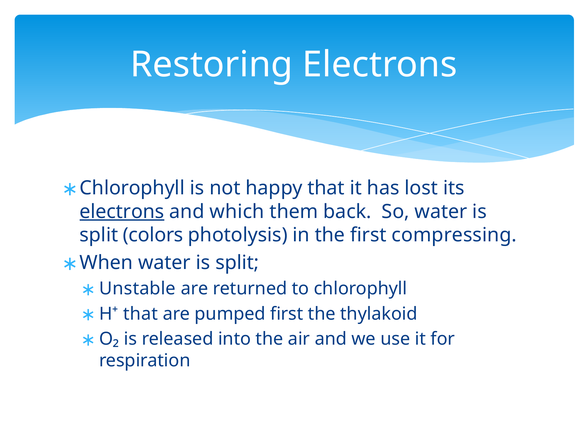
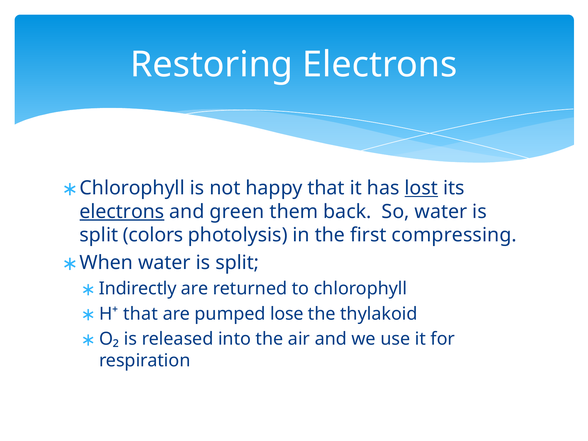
lost underline: none -> present (421, 188)
which: which -> green (237, 212)
Unstable: Unstable -> Indirectly (138, 289)
pumped first: first -> lose (287, 314)
